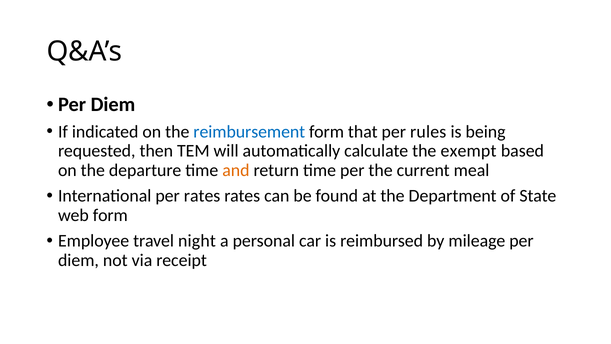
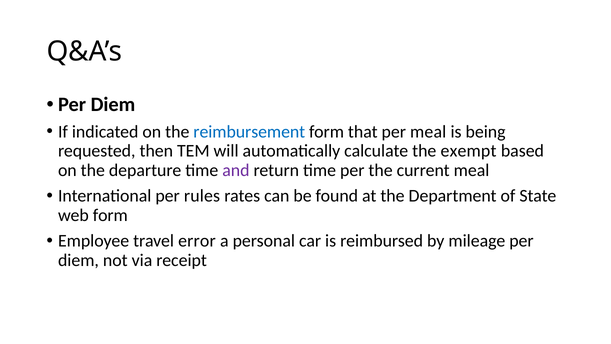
per rules: rules -> meal (428, 132)
and colour: orange -> purple (236, 170)
per rates: rates -> rules (202, 196)
night: night -> error (197, 241)
